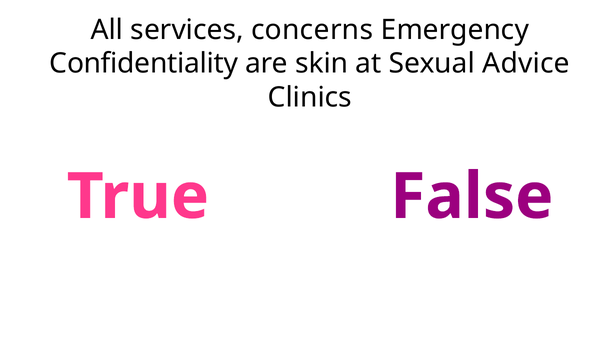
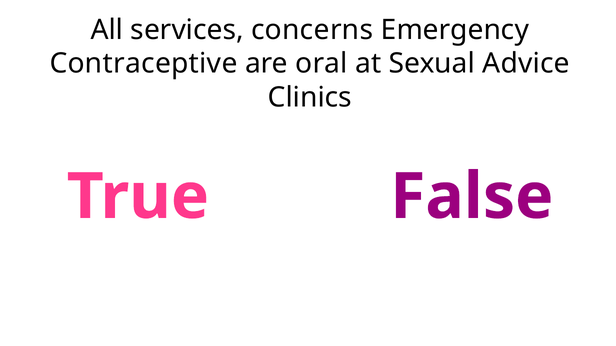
Confidentiality: Confidentiality -> Contraceptive (143, 64)
skin: skin -> oral (321, 64)
